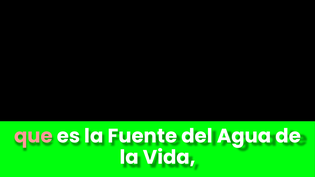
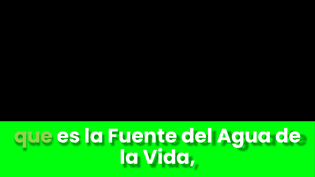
que colour: pink -> light green (33, 136)
